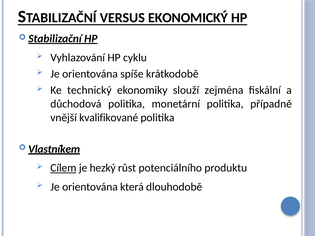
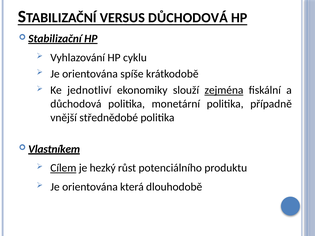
VERSUS EKONOMICKÝ: EKONOMICKÝ -> DŮCHODOVÁ (188, 18)
technický: technický -> jednotliví (89, 90)
zejména underline: none -> present (224, 90)
kvalifikované: kvalifikované -> střednědobé (109, 118)
